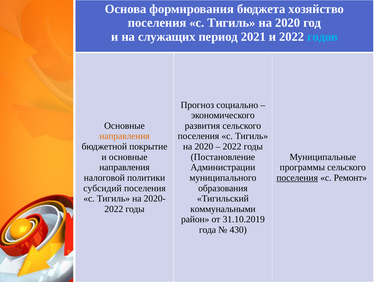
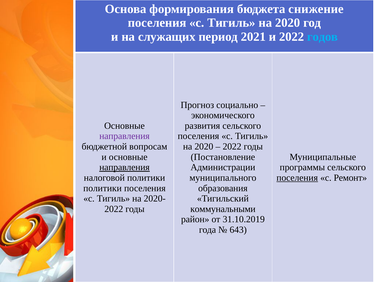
хозяйство: хозяйство -> снижение (316, 9)
направления colour: orange -> purple (124, 136)
покрытие: покрытие -> вопросам (148, 146)
направления underline: none -> present (124, 167)
субсидий: субсидий -> политики (102, 188)
430: 430 -> 643 (238, 229)
